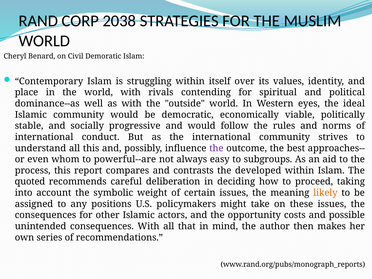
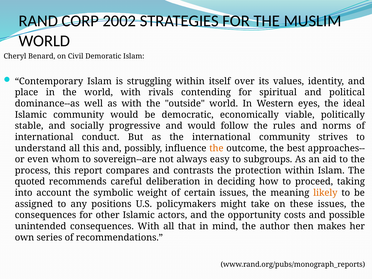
2038: 2038 -> 2002 (119, 21)
the colour: purple -> orange (216, 148)
powerful--are: powerful--are -> sovereign--are (125, 159)
developed: developed -> protection (258, 171)
